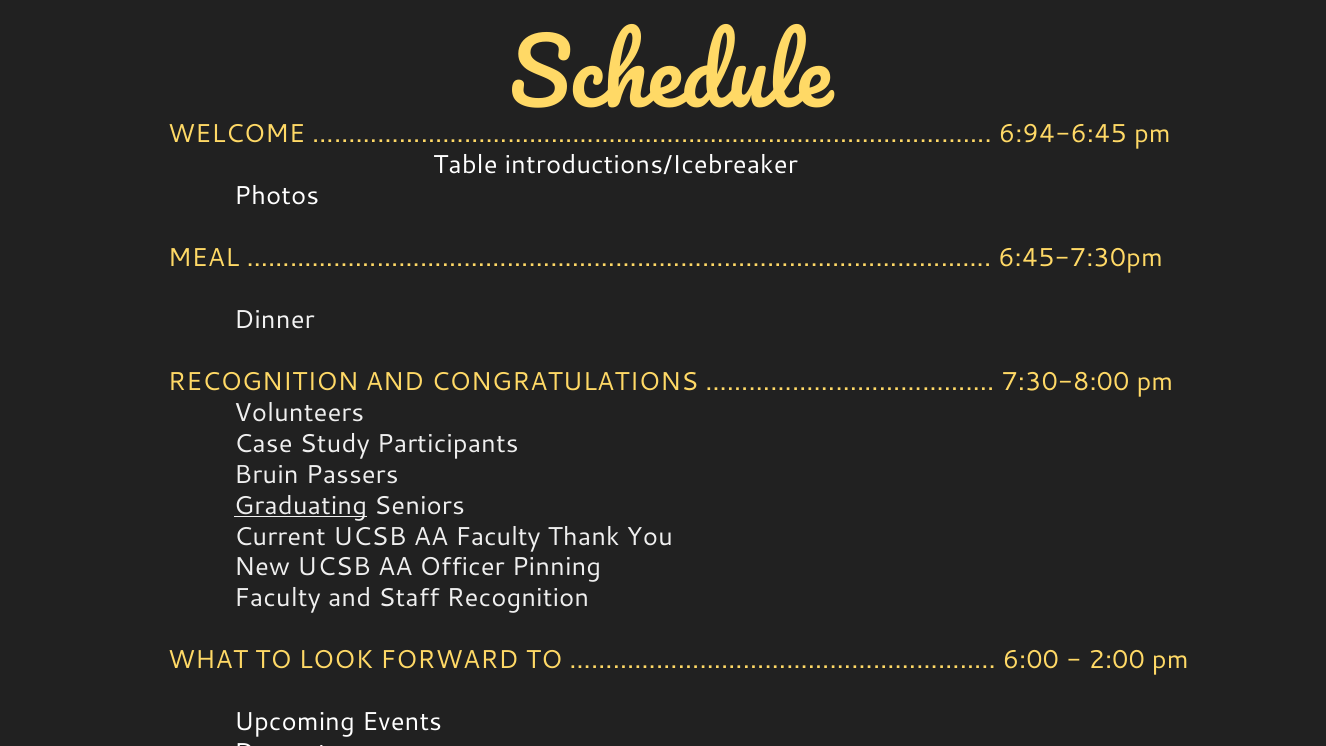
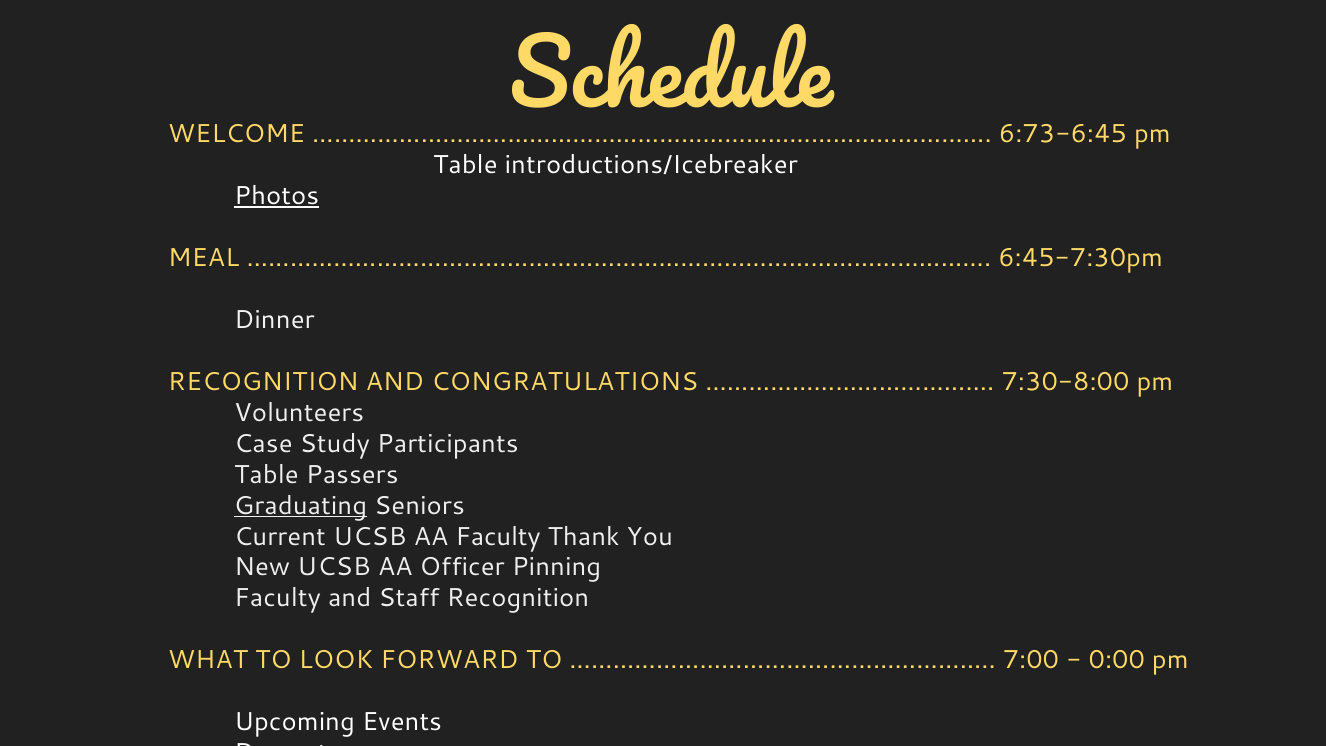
6:94-6:45: 6:94-6:45 -> 6:73-6:45 (1063, 134)
Photos underline: none -> present (277, 196)
Bruin: Bruin -> Table (267, 475)
6:00: 6:00 -> 7:00 (1031, 660)
2:00: 2:00 -> 0:00 (1117, 660)
